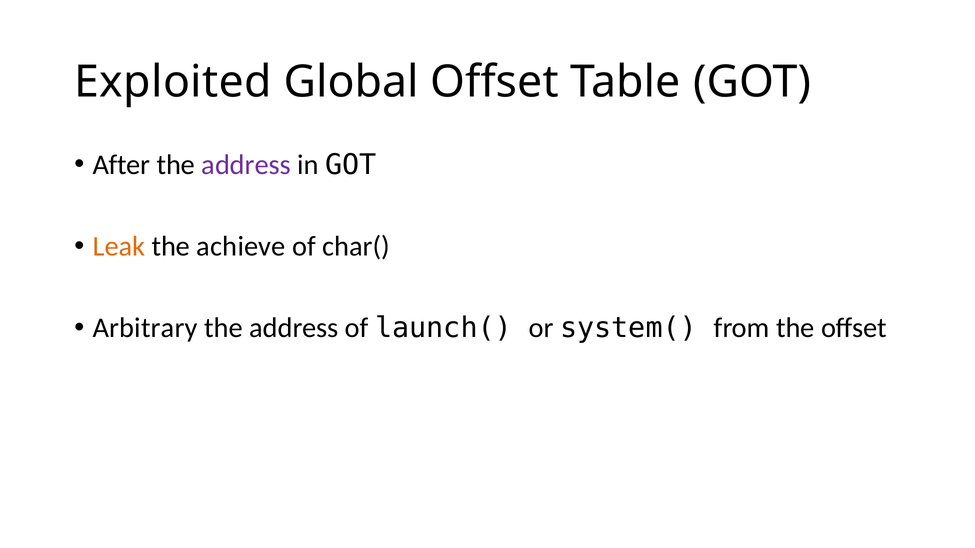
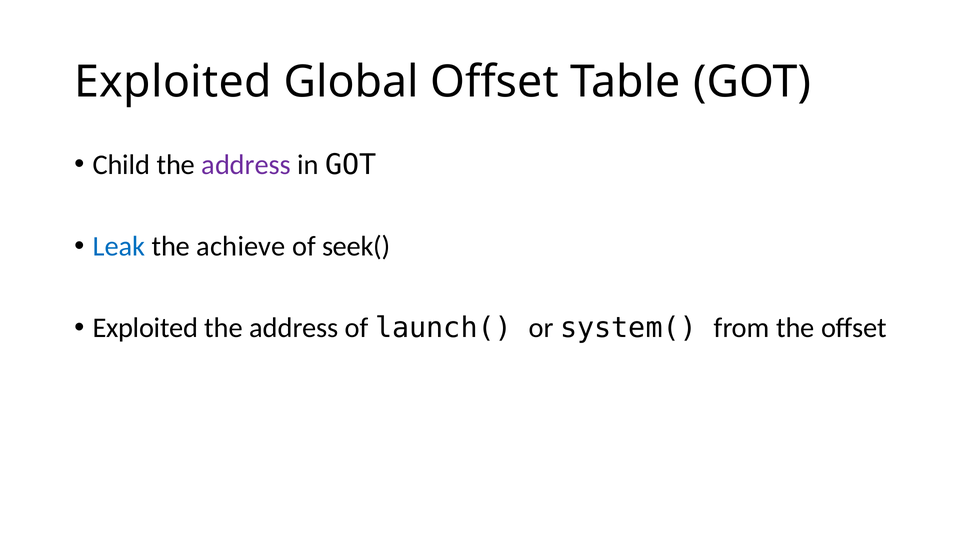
After: After -> Child (121, 165)
Leak colour: orange -> blue (119, 247)
char(: char( -> seek( (356, 247)
Arbitrary: Arbitrary -> Exploited (145, 328)
